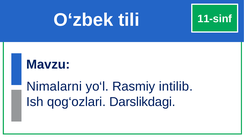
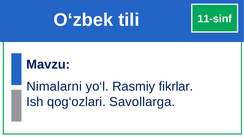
intilib: intilib -> fikrlar (176, 87)
Darslikdagi: Darslikdagi -> Savollarga (142, 102)
